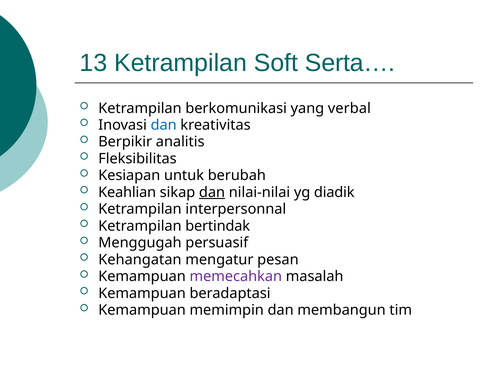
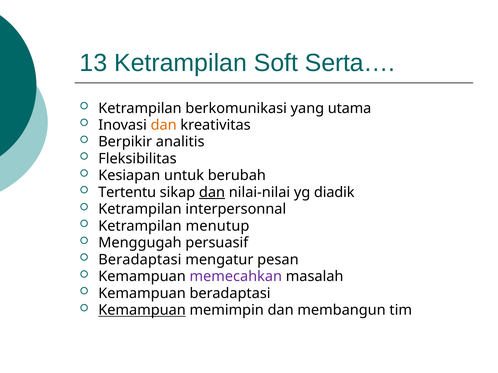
verbal: verbal -> utama (350, 108)
dan colour: blue -> orange (164, 125)
Keahlian: Keahlian -> Tertentu (127, 193)
bertindak: bertindak -> menutup (218, 226)
Kehangatan: Kehangatan -> Beradaptasi (140, 260)
Kemampuan underline: none -> present (142, 310)
